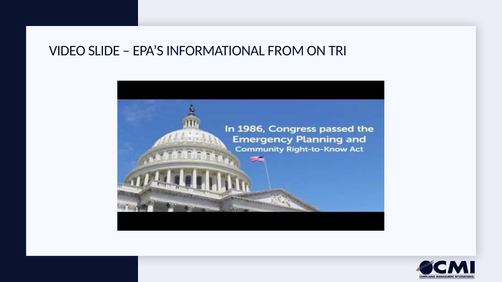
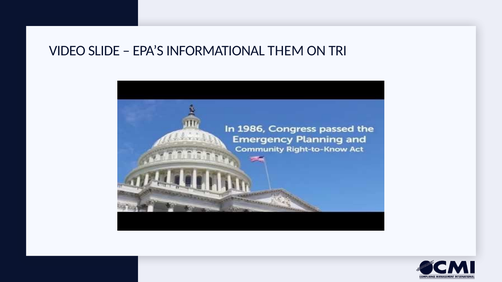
FROM: FROM -> THEM (286, 51)
